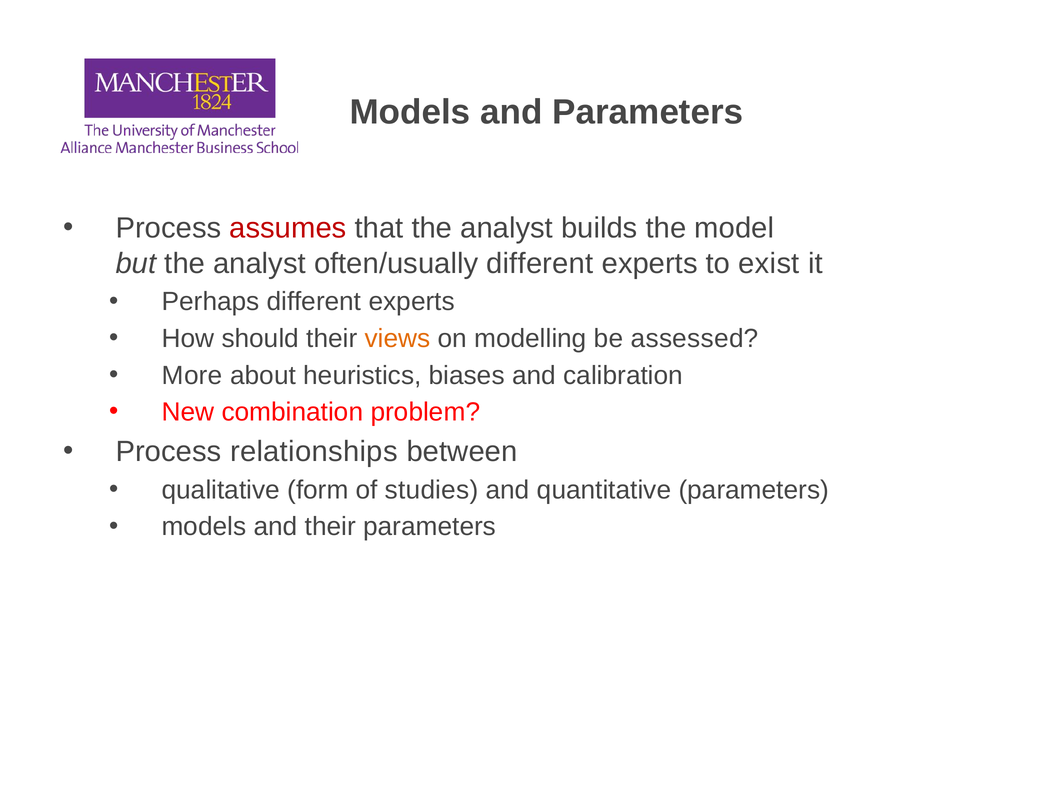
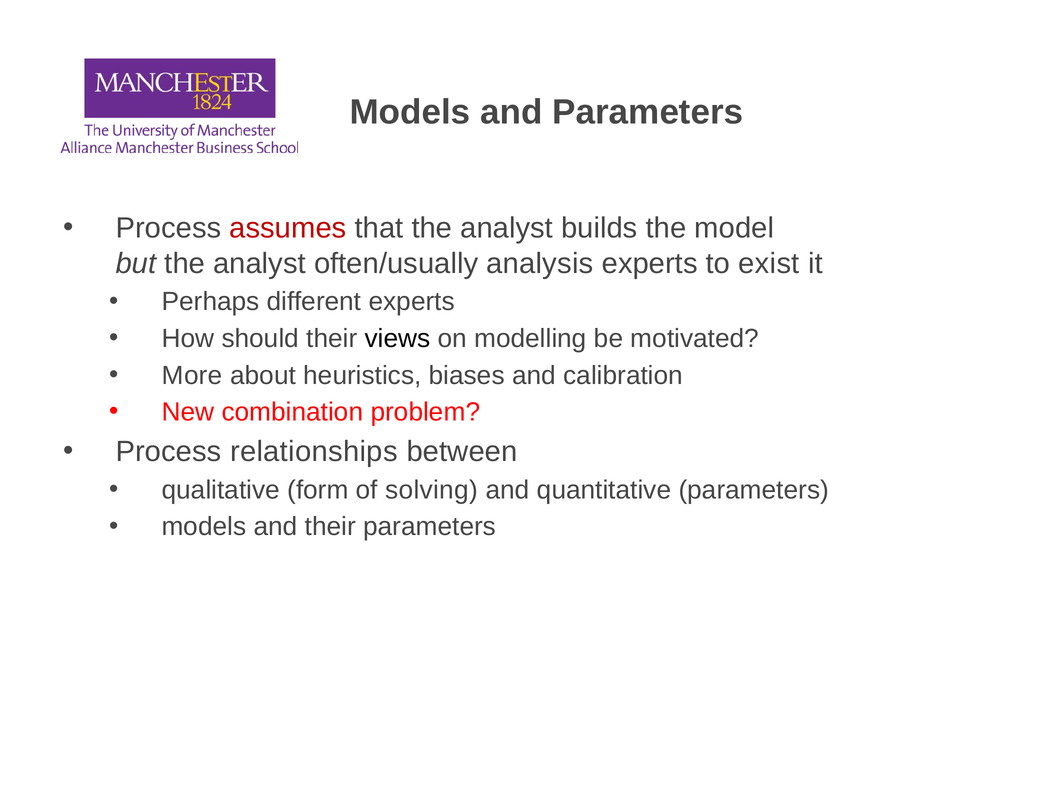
often/usually different: different -> analysis (540, 263)
views colour: orange -> black (397, 339)
assessed: assessed -> motivated (695, 339)
studies: studies -> solving (432, 490)
